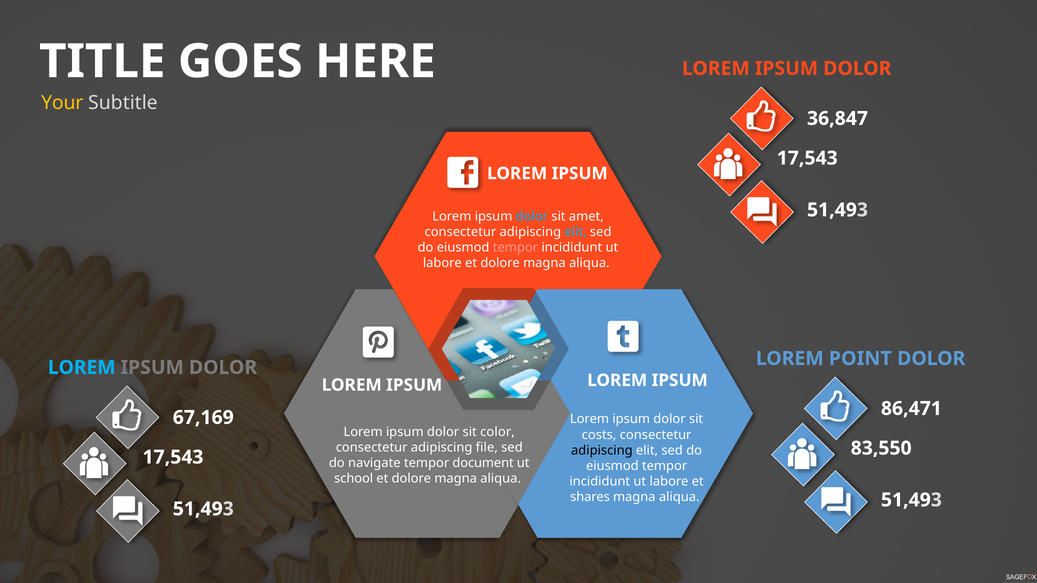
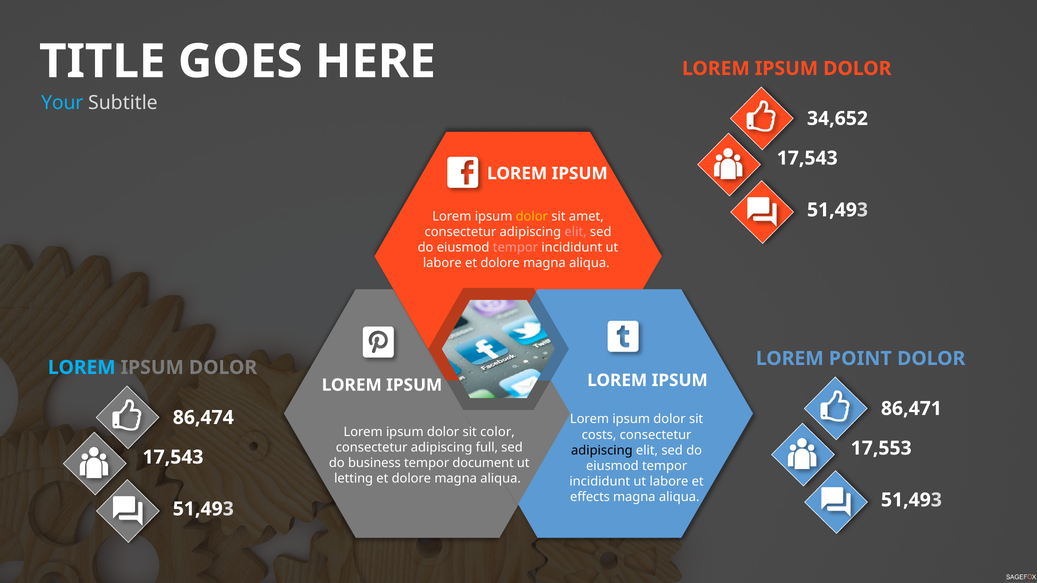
Your colour: yellow -> light blue (62, 103)
36,847: 36,847 -> 34,652 (837, 119)
dolor colour: light blue -> yellow (532, 217)
elit colour: light blue -> pink (576, 232)
67,169: 67,169 -> 86,474 (203, 418)
file: file -> full (487, 448)
83,550: 83,550 -> 17,553 (881, 448)
navigate: navigate -> business (374, 463)
school: school -> letting (354, 479)
shares: shares -> effects (590, 497)
